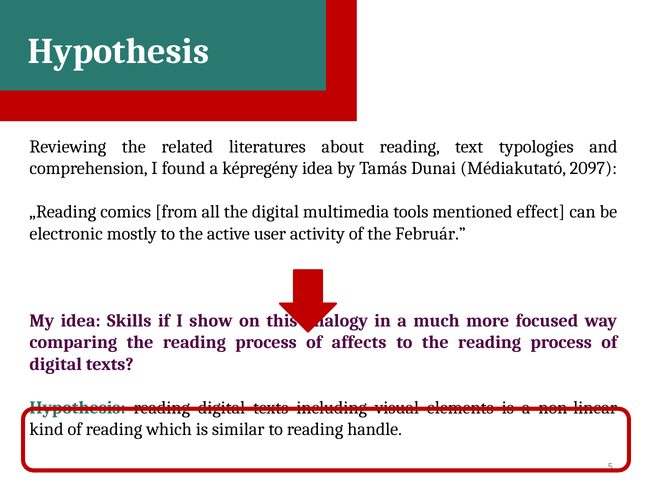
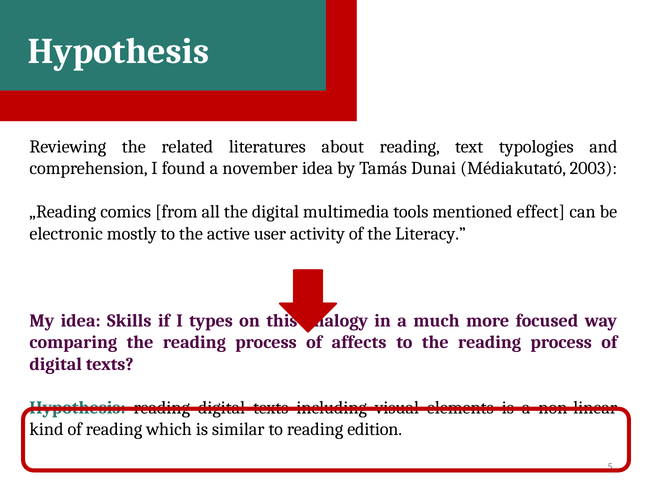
képregény: képregény -> november (260, 168)
2097: 2097 -> 2003 (593, 168)
Február: Február -> Literacy (431, 234)
show: show -> types (211, 321)
handle: handle -> edition (375, 429)
